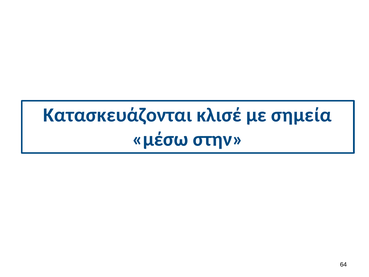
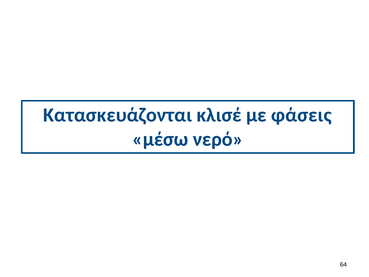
σημεία: σημεία -> φάσεις (301, 115)
στην: στην -> νερό (218, 139)
